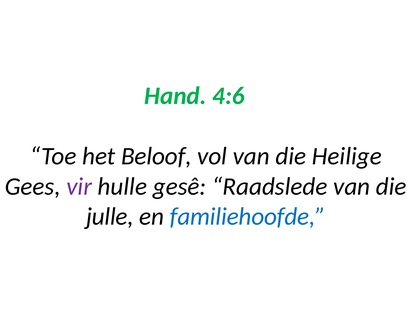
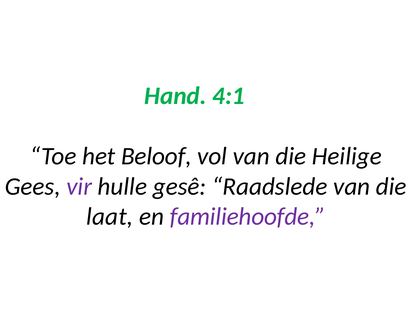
4:6: 4:6 -> 4:1 (228, 96)
julle: julle -> laat (110, 217)
familiehoofde colour: blue -> purple (248, 217)
